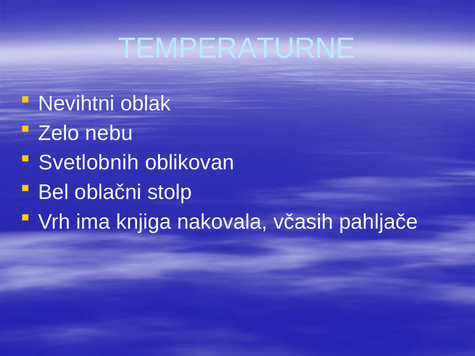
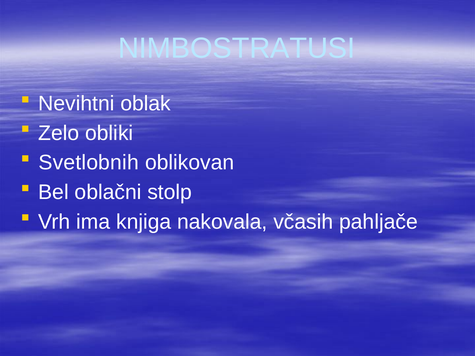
TEMPERATURNE: TEMPERATURNE -> NIMBOSTRATUSI (237, 48)
nebu: nebu -> obliki (109, 133)
